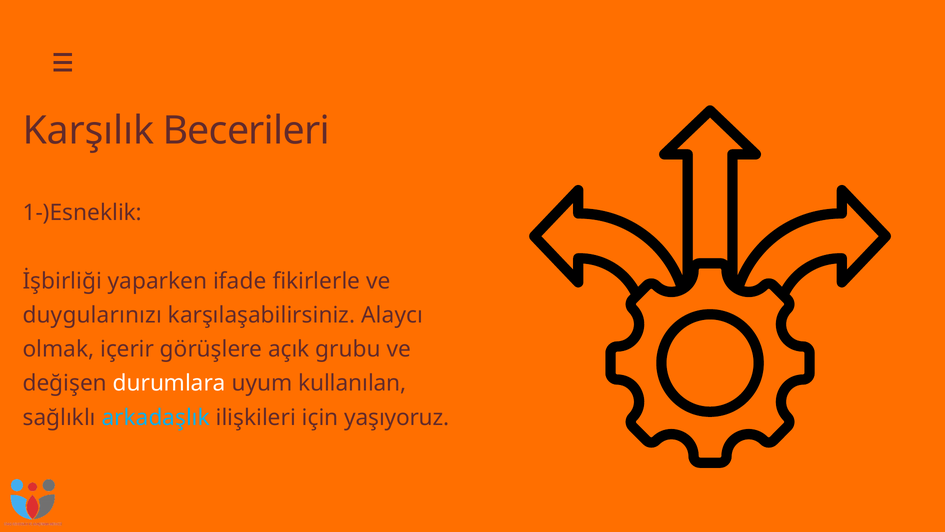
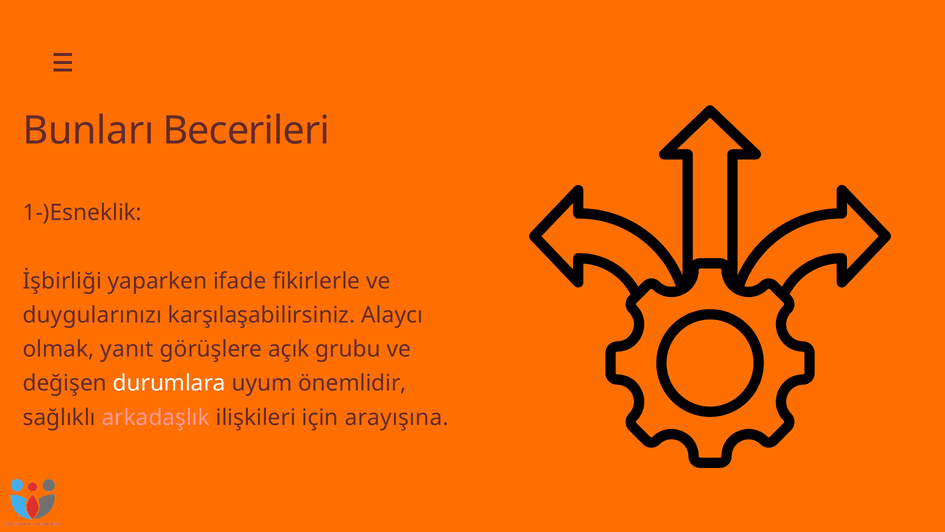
Karşılık: Karşılık -> Bunları (89, 131)
içerir: içerir -> yanıt (127, 349)
kullanılan: kullanılan -> önemlidir (352, 383)
arkadaşlık colour: light blue -> pink (156, 417)
yaşıyoruz: yaşıyoruz -> arayışına (397, 417)
